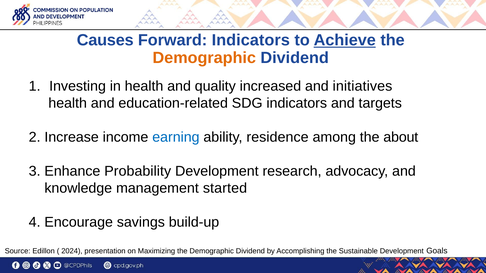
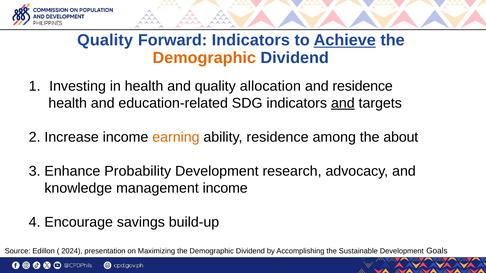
Causes: Causes -> Quality (105, 40)
increased: increased -> allocation (270, 86)
and initiatives: initiatives -> residence (363, 86)
and underline: none -> present (343, 103)
earning colour: blue -> orange (176, 137)
management started: started -> income (225, 188)
